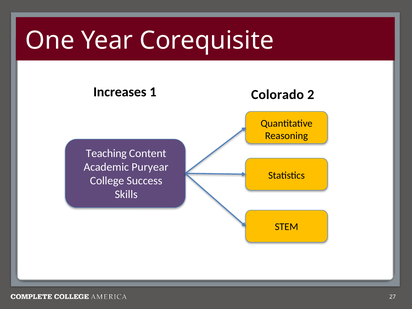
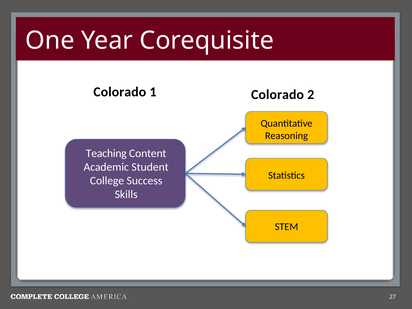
Increases: Increases -> Colorado (120, 92)
Puryear: Puryear -> Student (150, 167)
